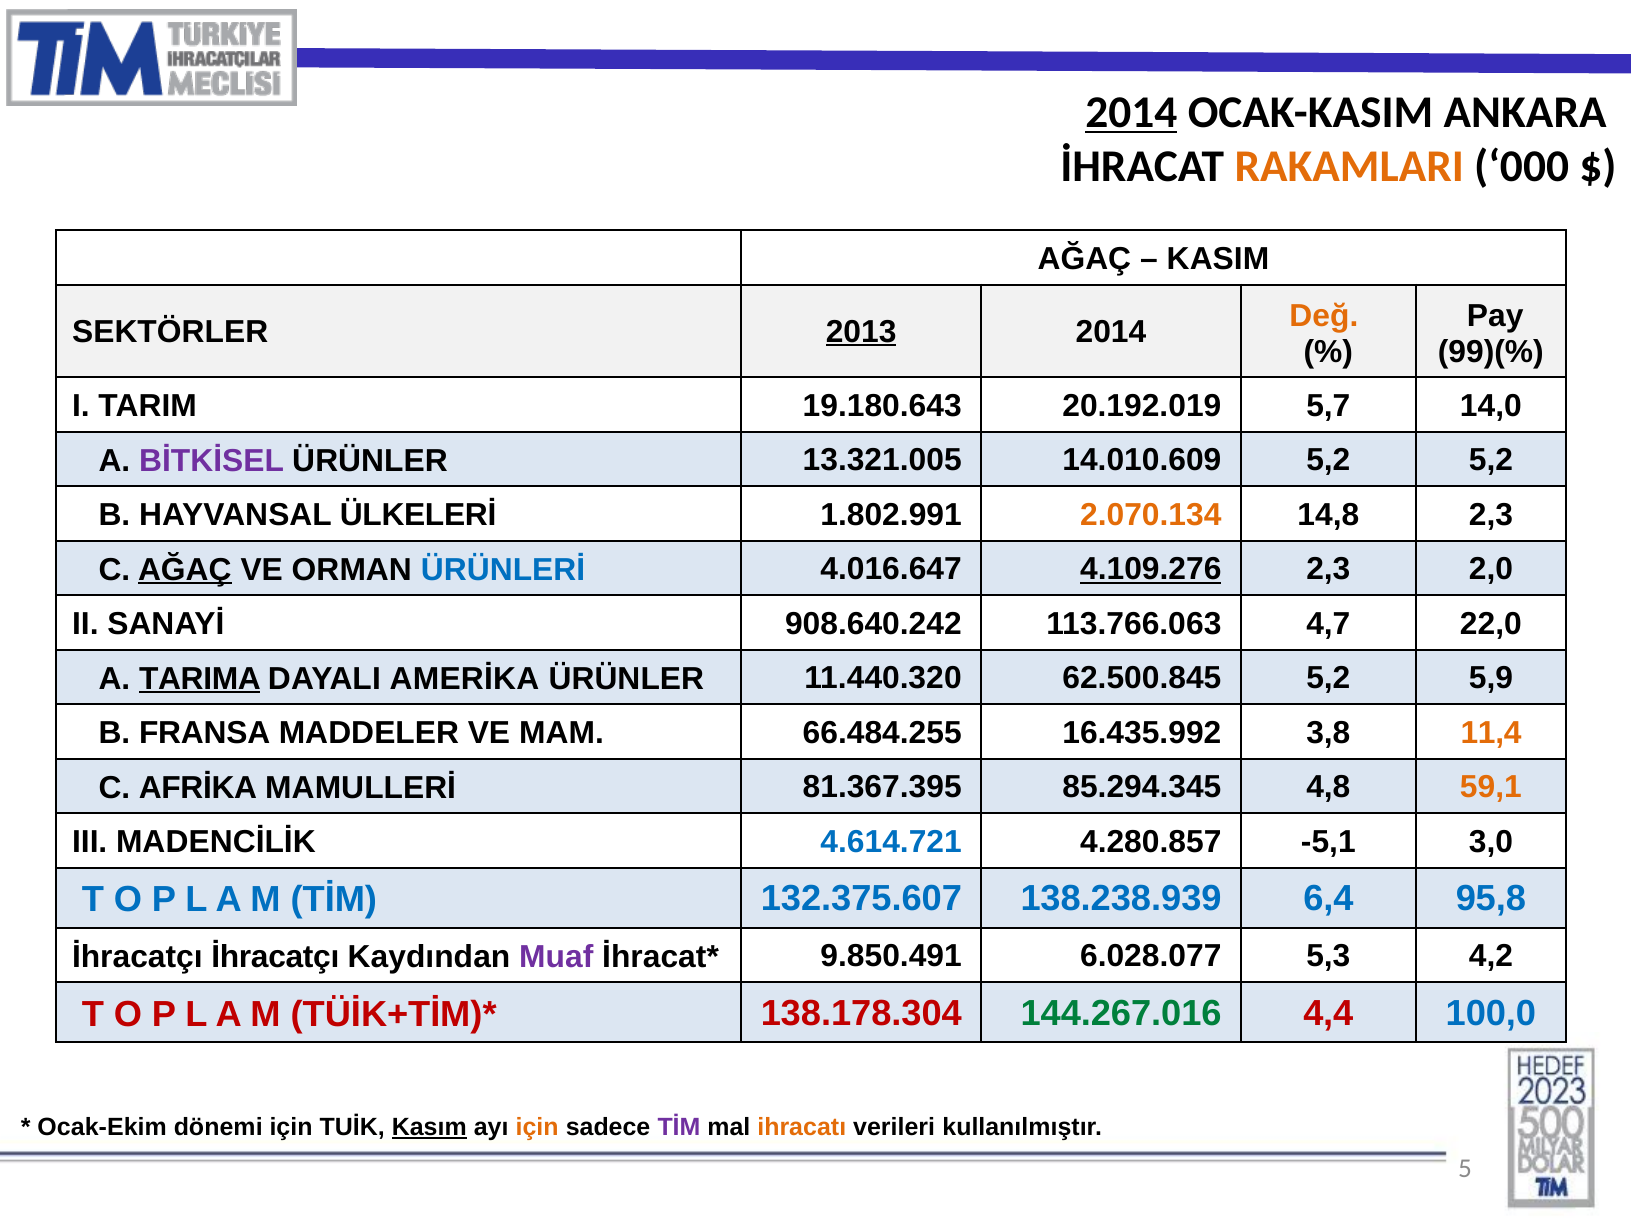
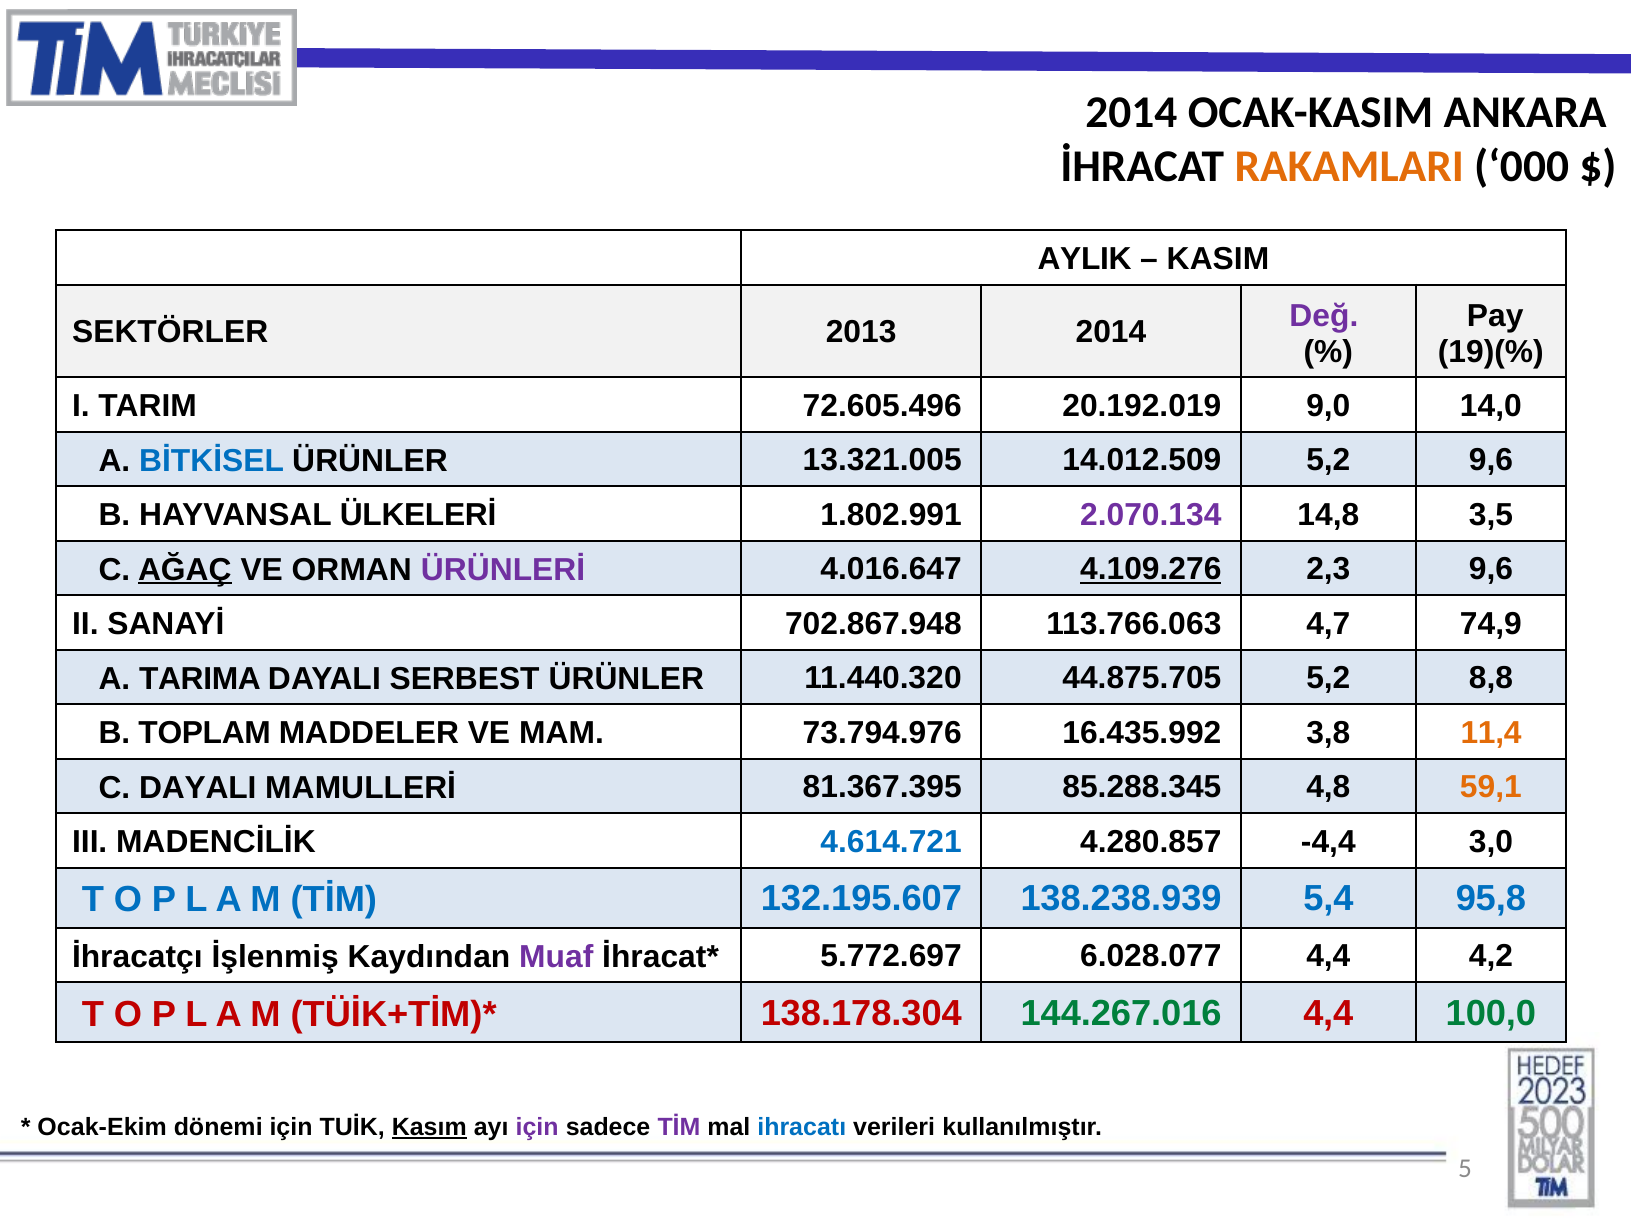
2014 underline: present -> none (1131, 113)
AĞAÇ: AĞAÇ -> AYLIK (1085, 259)
2013 underline: present -> none (861, 332)
Değ colour: orange -> purple (1324, 316)
99)(%: 99)(% -> 19)(% (1491, 352)
19.180.643: 19.180.643 -> 72.605.496 (882, 406)
5,7: 5,7 -> 9,0 (1328, 406)
BİTKİSEL colour: purple -> blue (212, 461)
14.010.609: 14.010.609 -> 14.012.509 (1142, 461)
5,2 5,2: 5,2 -> 9,6 (1491, 461)
2.070.134 colour: orange -> purple (1151, 515)
14,8 2,3: 2,3 -> 3,5 (1491, 515)
ÜRÜNLERİ colour: blue -> purple (503, 570)
2,3 2,0: 2,0 -> 9,6 (1491, 570)
908.640.242: 908.640.242 -> 702.867.948 (873, 624)
22,0: 22,0 -> 74,9 (1491, 624)
TARIMA underline: present -> none (200, 679)
AMERİKA: AMERİKA -> SERBEST (465, 679)
62.500.845: 62.500.845 -> 44.875.705 (1142, 679)
5,9: 5,9 -> 8,8 (1491, 679)
FRANSA: FRANSA -> TOPLAM (205, 734)
66.484.255: 66.484.255 -> 73.794.976 (882, 733)
C AFRİKA: AFRİKA -> DAYALI (198, 788)
85.294.345: 85.294.345 -> 85.288.345 (1142, 788)
-5,1: -5,1 -> -4,4 (1328, 842)
132.375.607: 132.375.607 -> 132.195.607 (861, 899)
6,4: 6,4 -> 5,4 (1328, 899)
İhracatçı İhracatçı: İhracatçı -> İşlenmiş (275, 957)
9.850.491: 9.850.491 -> 5.772.697 (891, 957)
6.028.077 5,3: 5,3 -> 4,4 (1328, 957)
100,0 colour: blue -> green (1491, 1014)
için colour: orange -> purple (537, 1128)
ihracatı colour: orange -> blue (802, 1128)
